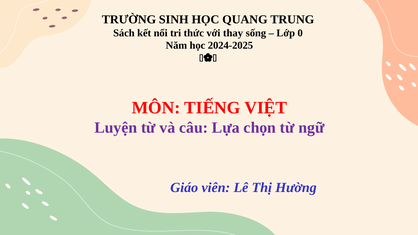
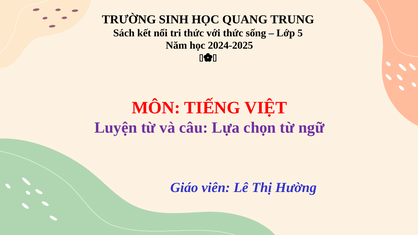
với thay: thay -> thức (233, 33)
0: 0 -> 5 (300, 33)
